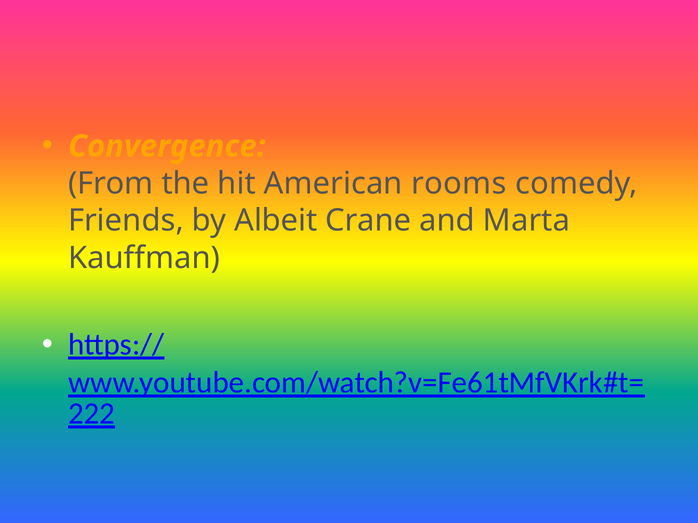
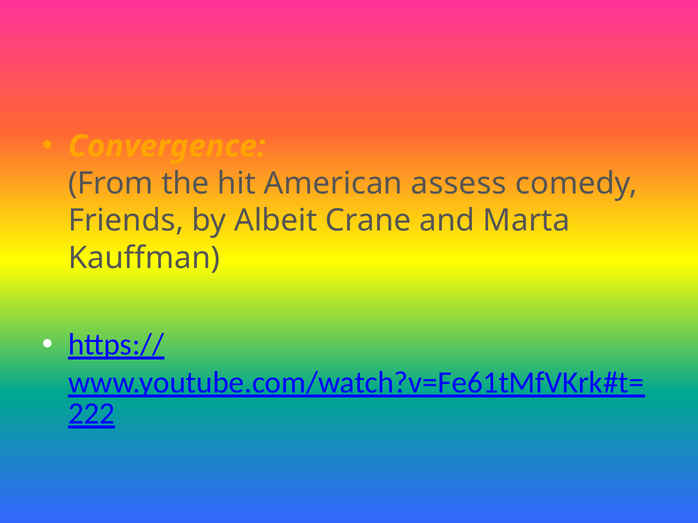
rooms: rooms -> assess (459, 184)
